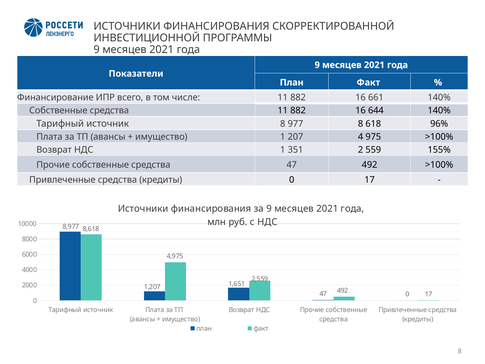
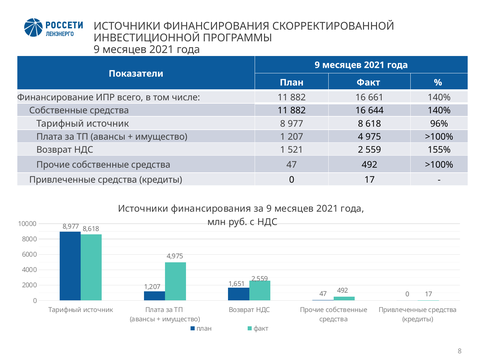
351: 351 -> 521 (295, 150)
